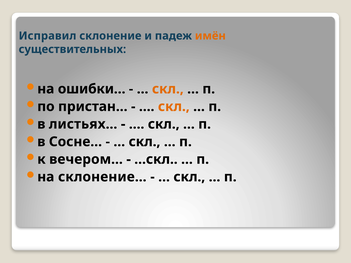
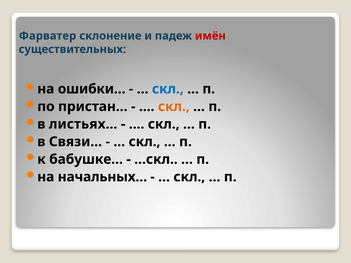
Исправил: Исправил -> Фарватер (47, 36)
имён colour: orange -> red (210, 36)
скл colour: orange -> blue (168, 89)
Сосне…: Сосне… -> Связи… (75, 142)
вечером…: вечером… -> бабушке… (86, 159)
склонение…: склонение… -> начальных… (102, 177)
